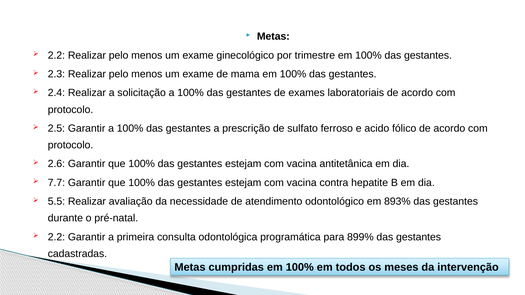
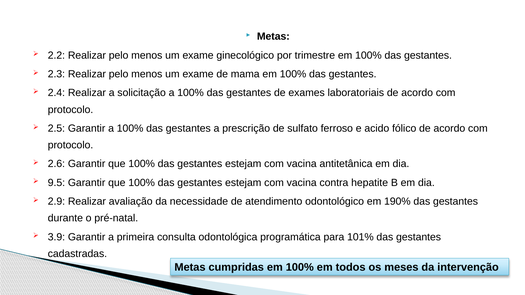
7.7: 7.7 -> 9.5 (56, 183)
5.5: 5.5 -> 2.9 (56, 202)
893%: 893% -> 190% (397, 202)
2.2: 2.2 -> 3.9 (56, 237)
899%: 899% -> 101% (360, 237)
